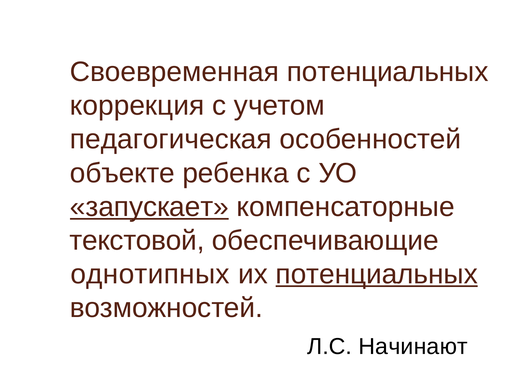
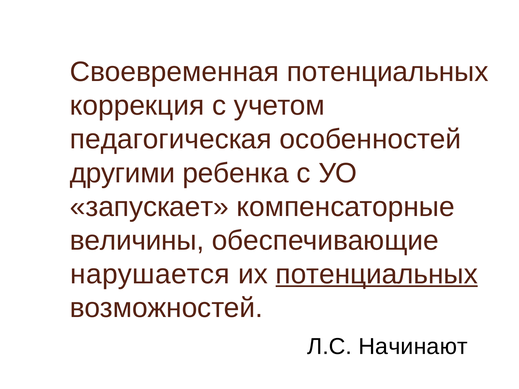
объекте: объекте -> другими (122, 173)
запускает underline: present -> none (149, 207)
текстовой: текстовой -> величины (137, 241)
однотипных: однотипных -> нарушается (150, 274)
